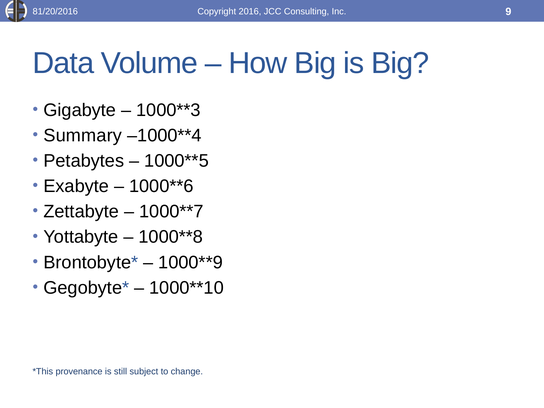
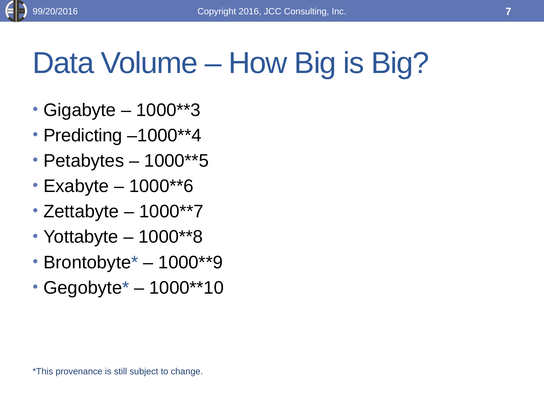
81/20/2016: 81/20/2016 -> 99/20/2016 (55, 11)
9: 9 -> 7 (508, 12)
Summary: Summary -> Predicting (83, 135)
